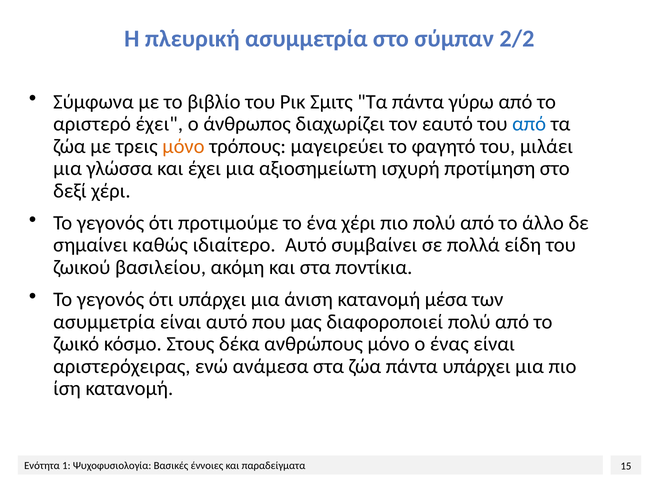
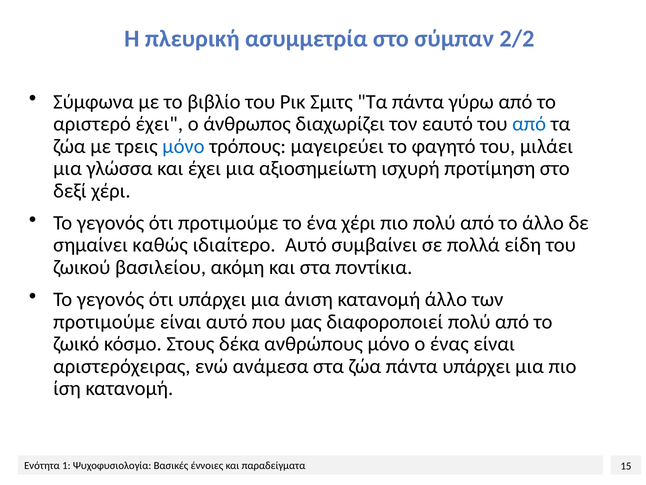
μόνο colour: orange -> blue (183, 146)
κατανομή μέσα: μέσα -> άλλο (446, 299)
ασυμμετρία: ασυμμετρία -> προτιμούμε (104, 321)
